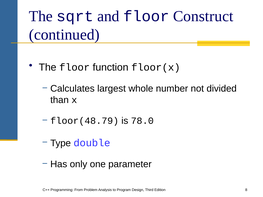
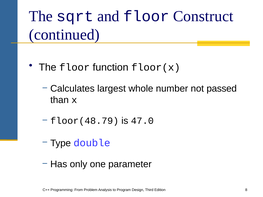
divided: divided -> passed (222, 89)
78.0: 78.0 -> 47.0 (142, 121)
